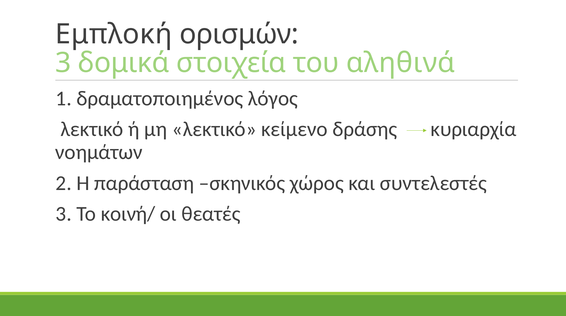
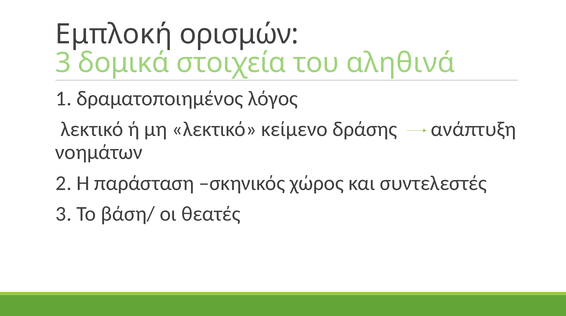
κυριαρχία: κυριαρχία -> ανάπτυξη (473, 130)
κοινή/: κοινή/ -> βάση/ (128, 214)
